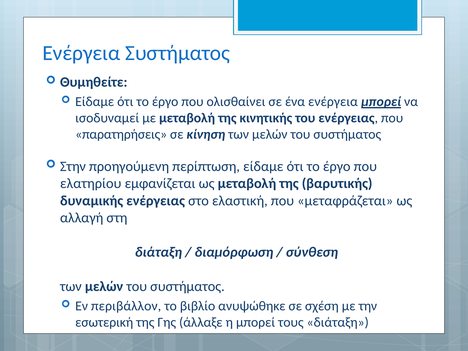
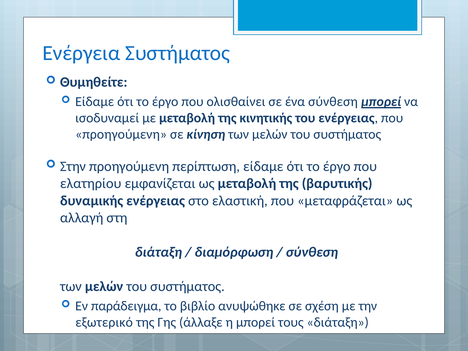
ένα ενέργεια: ενέργεια -> σύνθεση (333, 102)
παρατηρήσεις: παρατηρήσεις -> προηγούμενη (121, 134)
περιβάλλον: περιβάλλον -> παράδειγμα (126, 306)
εσωτερική: εσωτερική -> εξωτερικό (104, 322)
